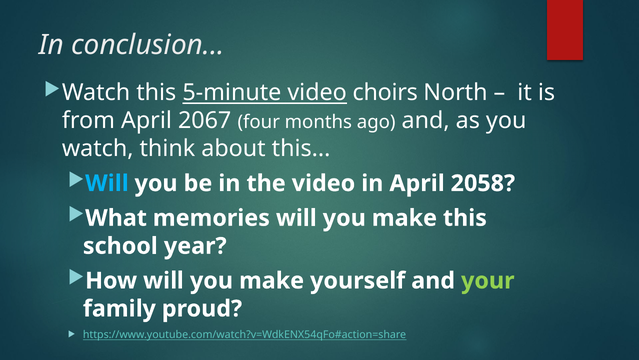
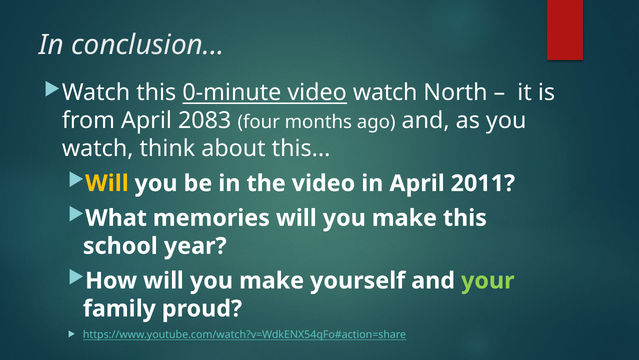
5-minute: 5-minute -> 0-minute (232, 93)
video choirs: choirs -> watch (385, 93)
2067: 2067 -> 2083 (205, 121)
Will colour: light blue -> yellow (107, 183)
2058: 2058 -> 2011 (483, 183)
